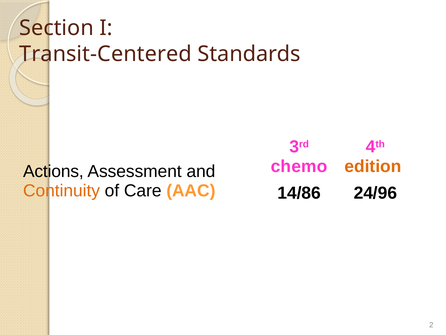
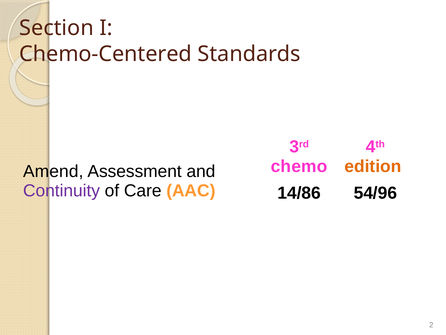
Transit-Centered: Transit-Centered -> Chemo-Centered (106, 54)
Actions: Actions -> Amend (53, 171)
Continuity colour: orange -> purple (62, 191)
24/96: 24/96 -> 54/96 (375, 193)
